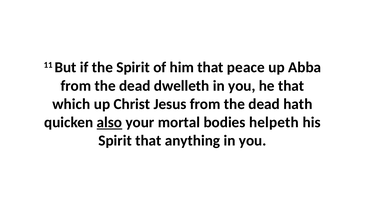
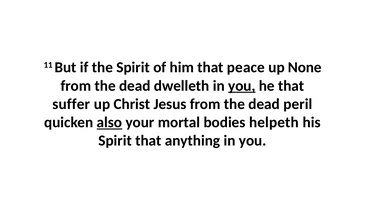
Abba: Abba -> None (305, 67)
you underline: none -> present (242, 85)
which: which -> suffer (71, 104)
hath: hath -> peril (298, 104)
